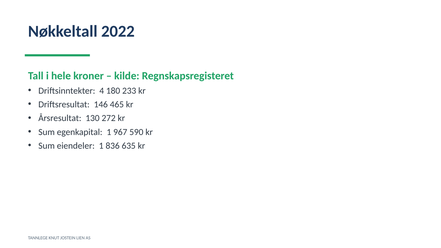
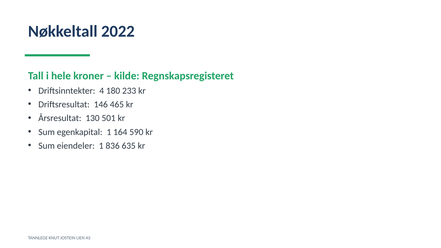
272: 272 -> 501 (109, 118)
967: 967 -> 164 (120, 132)
